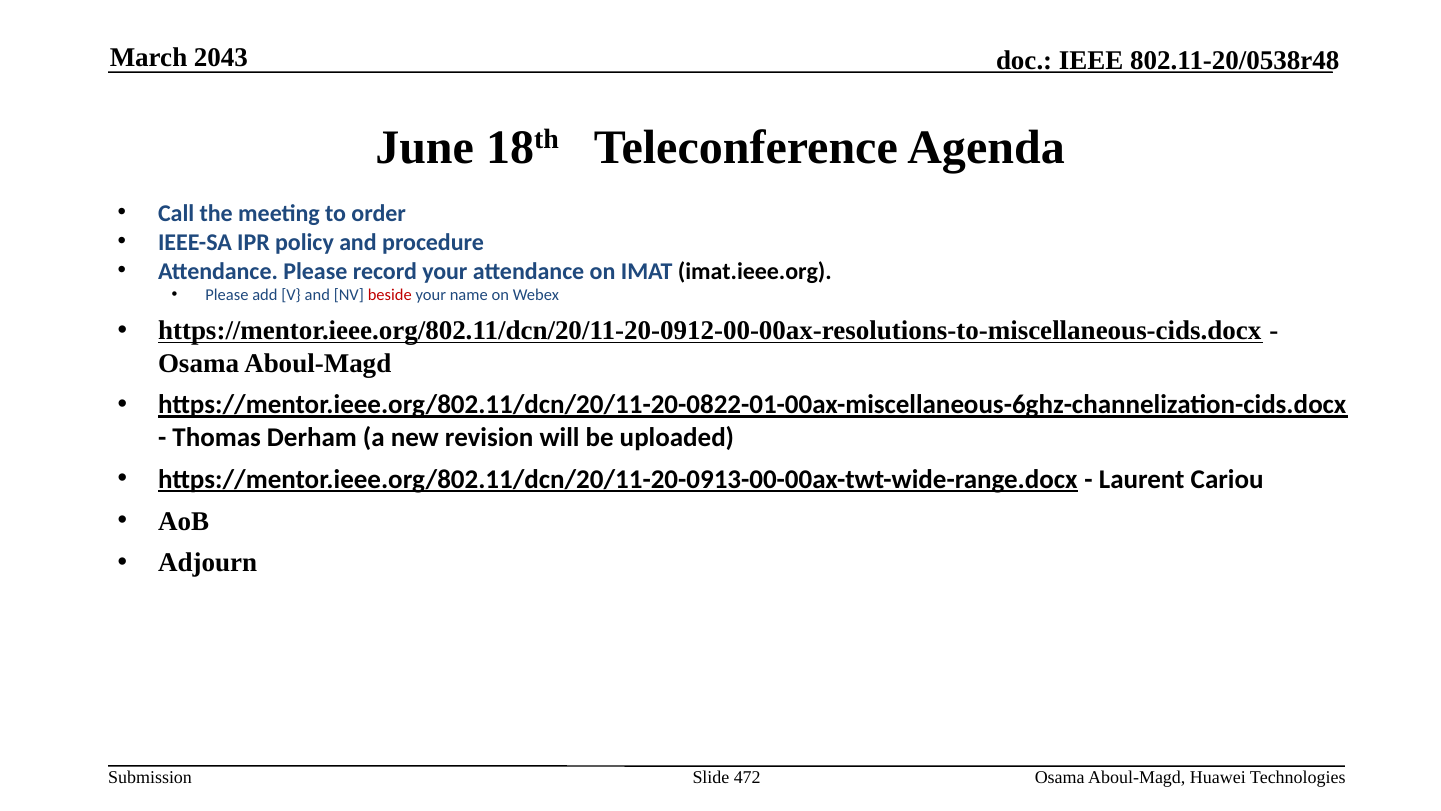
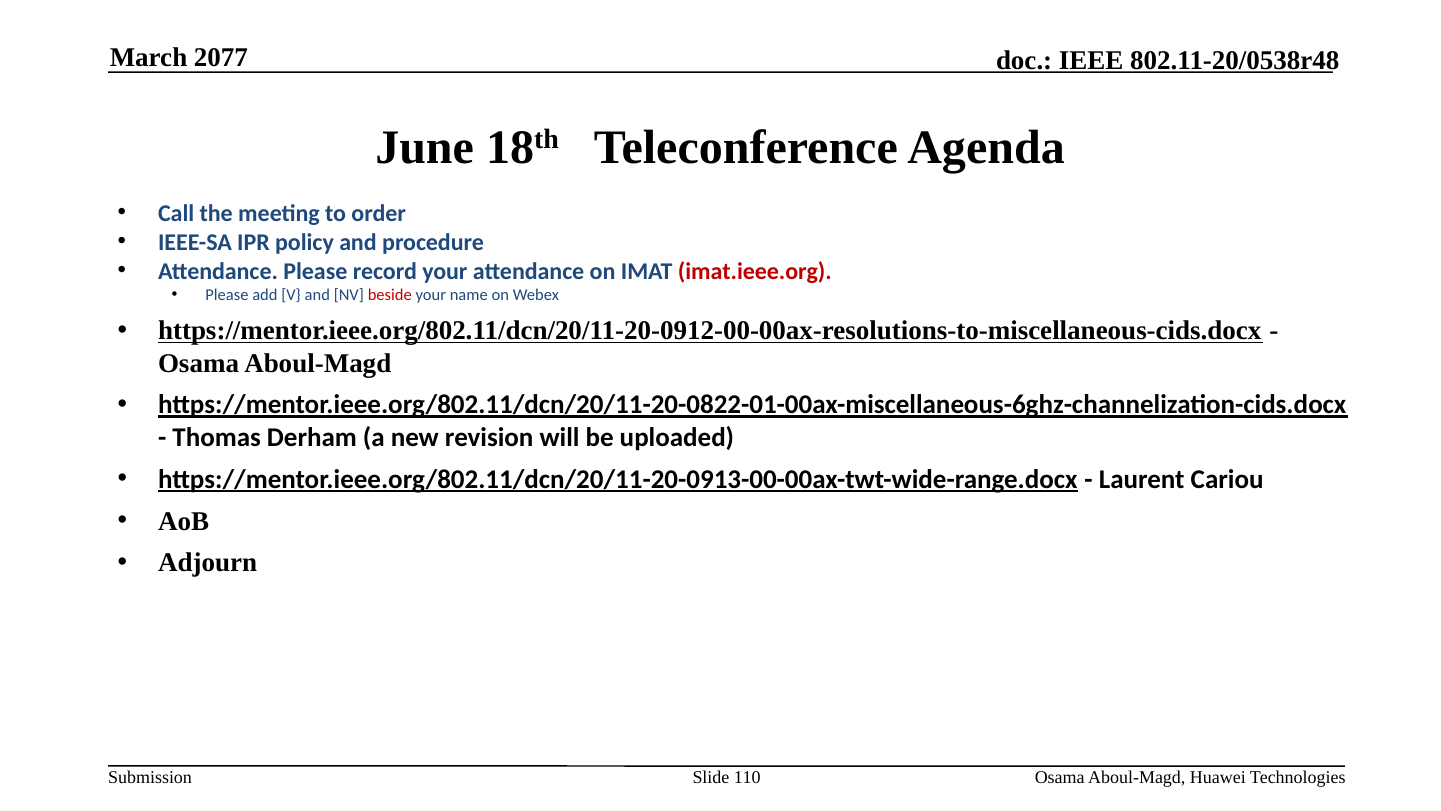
2043: 2043 -> 2077 (221, 57)
imat.ieee.org colour: black -> red (755, 271)
472: 472 -> 110 (747, 777)
